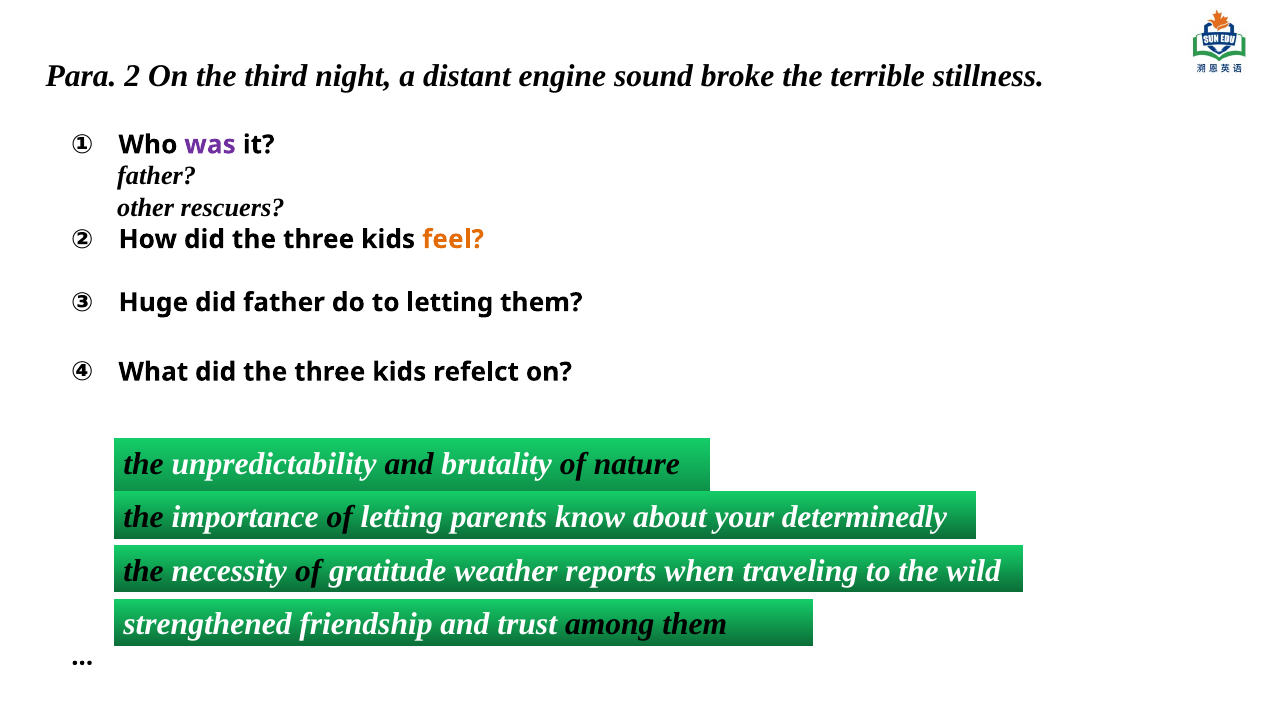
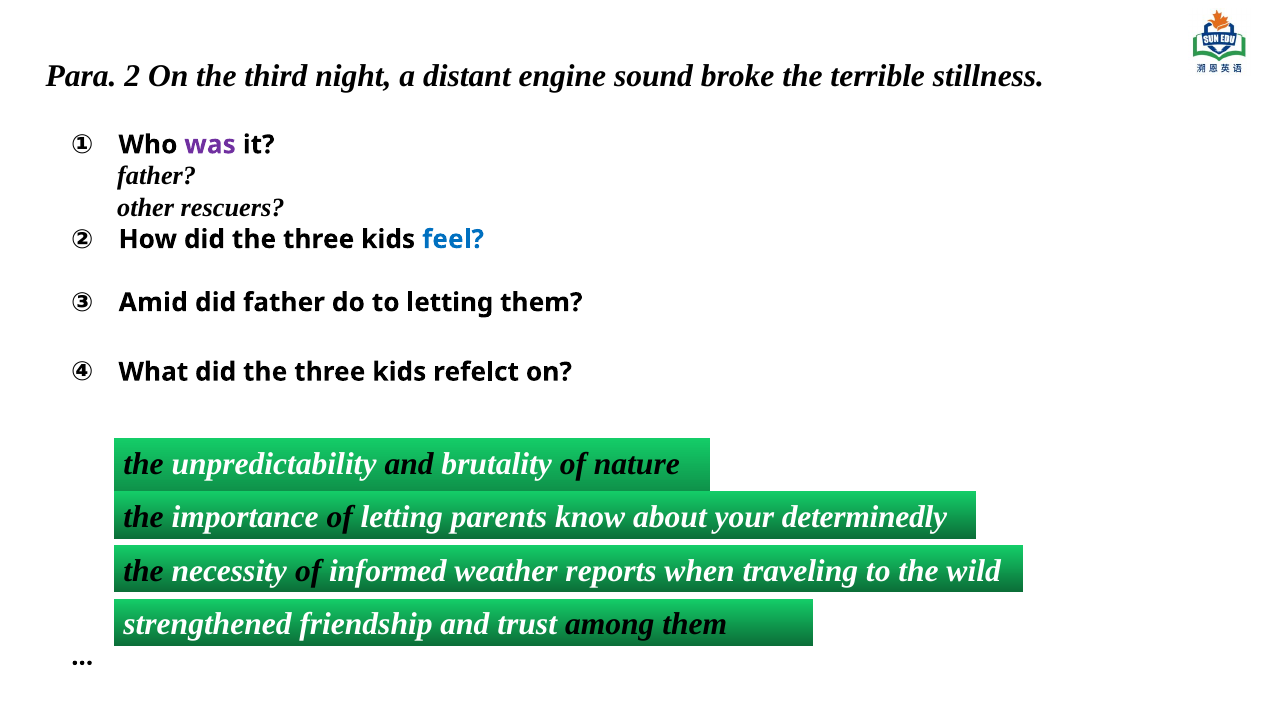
feel colour: orange -> blue (453, 239)
Huge: Huge -> Amid (153, 302)
gratitude: gratitude -> informed (388, 571)
